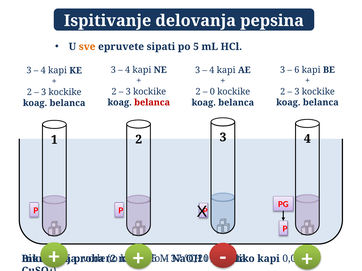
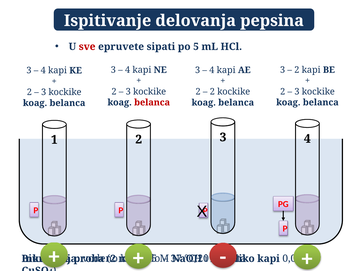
sve colour: orange -> red (87, 47)
6: 6 -> 2 (297, 70)
0: 0 -> 2 (212, 92)
